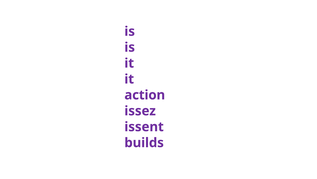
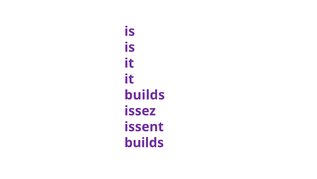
action: action -> builds (145, 95)
